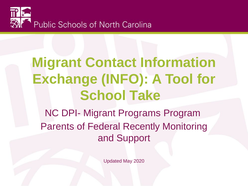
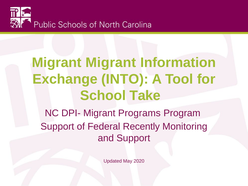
Migrant Contact: Contact -> Migrant (111, 63)
INFO: INFO -> INTO (125, 79)
Parents: Parents -> Support (57, 127)
